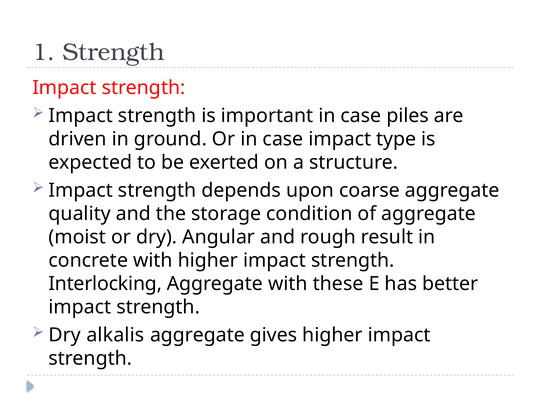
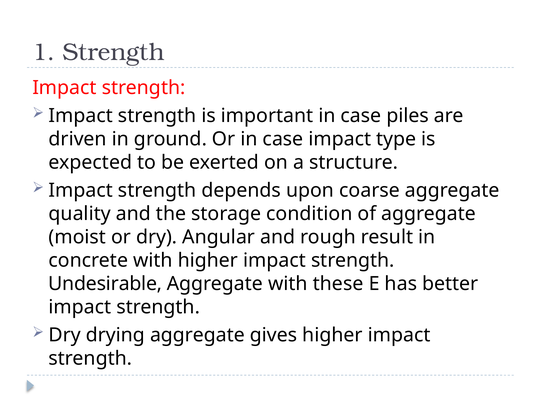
Interlocking: Interlocking -> Undesirable (105, 284)
alkalis: alkalis -> drying (115, 336)
